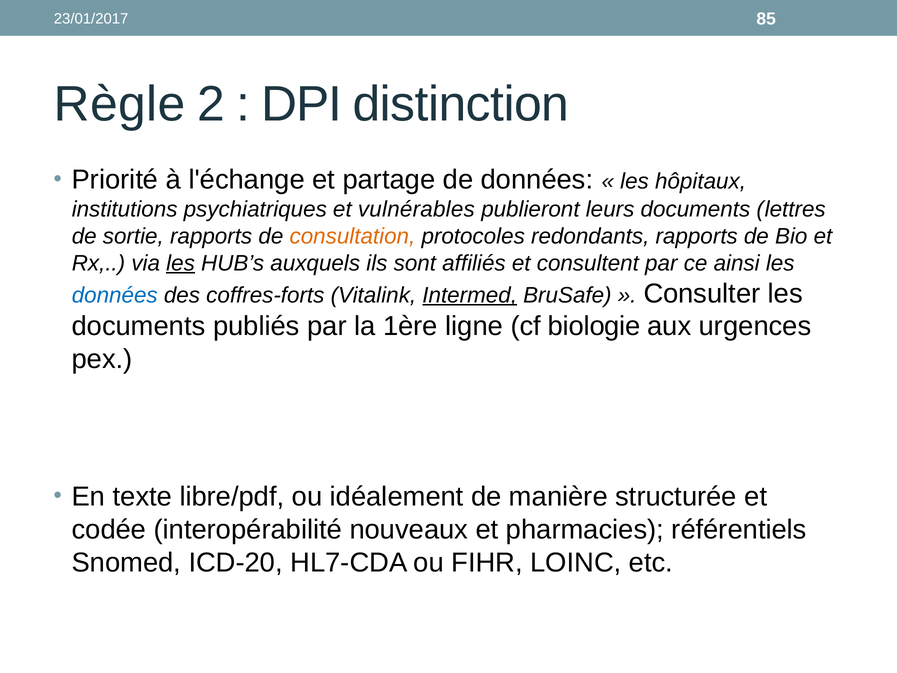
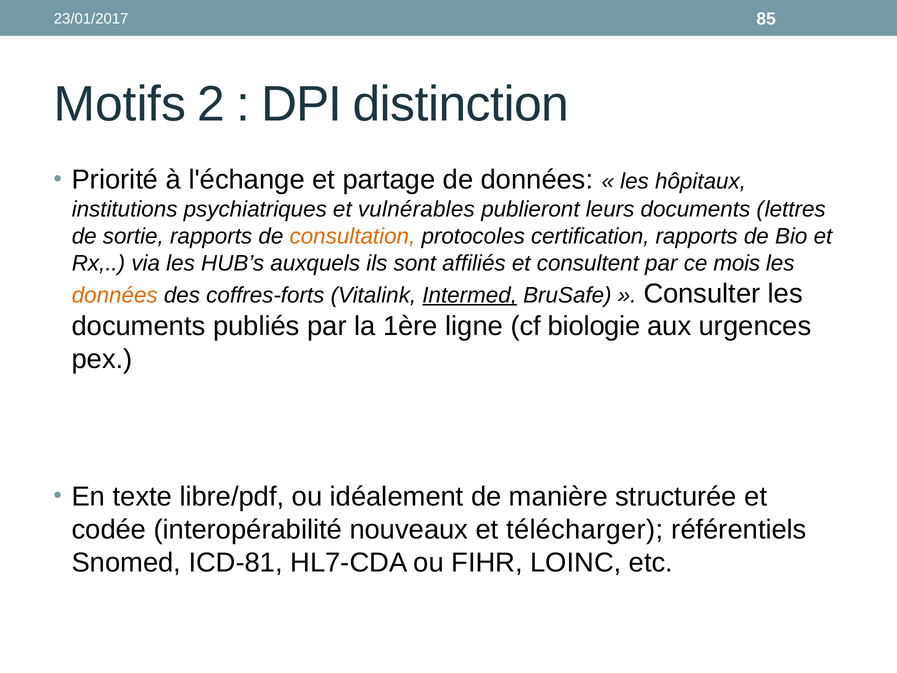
Règle: Règle -> Motifs (120, 104)
redondants: redondants -> certification (590, 236)
les underline: present -> none (181, 263)
ainsi: ainsi -> mois (737, 263)
données colour: blue -> orange (115, 295)
pharmacies: pharmacies -> télécharger (585, 529)
ICD-20: ICD-20 -> ICD-81 (236, 562)
